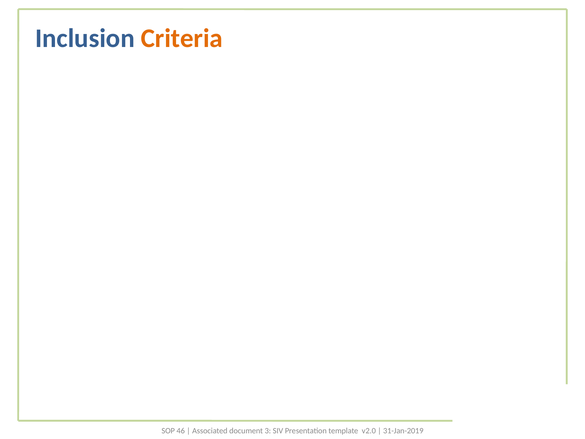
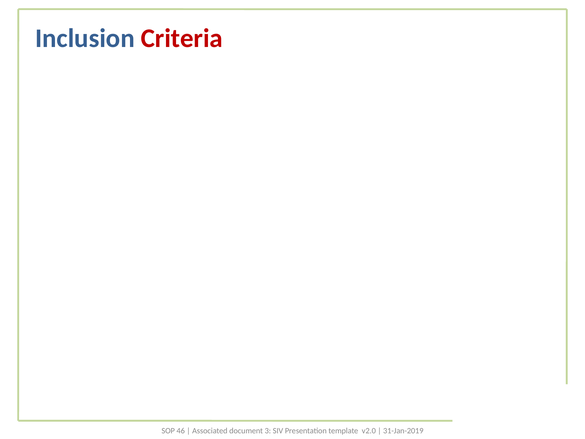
Criteria colour: orange -> red (182, 38)
